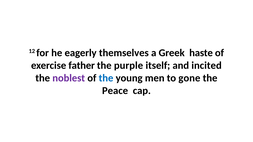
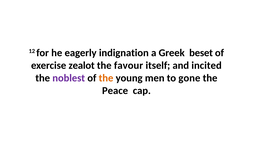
themselves: themselves -> indignation (124, 53)
haste: haste -> beset (201, 53)
father: father -> zealot (82, 66)
purple: purple -> favour (129, 66)
the colour: blue -> orange (106, 78)
